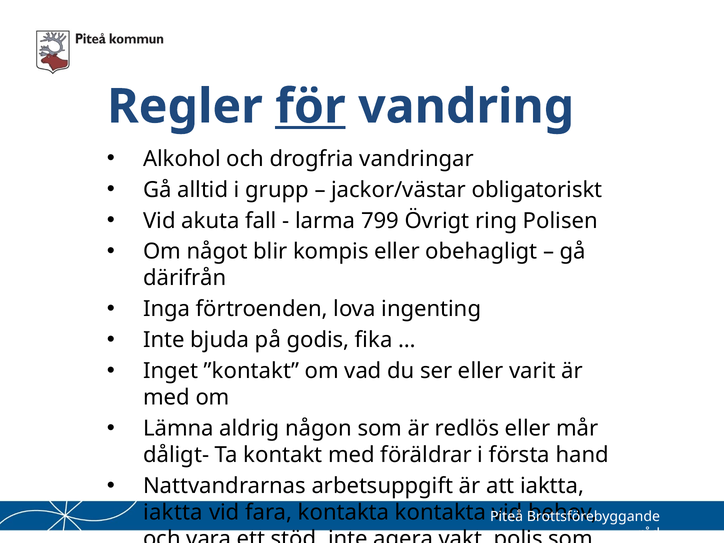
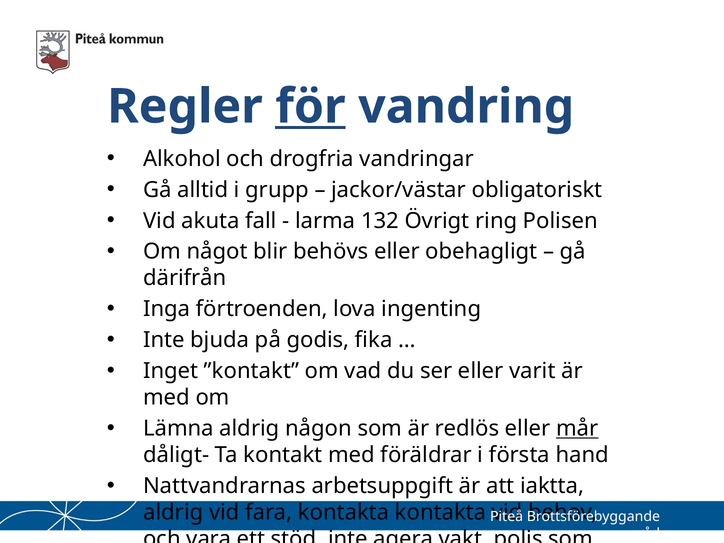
799: 799 -> 132 (380, 221)
kompis: kompis -> behövs (331, 252)
mår underline: none -> present (577, 429)
iaktta: iaktta -> aldrig (173, 513)
